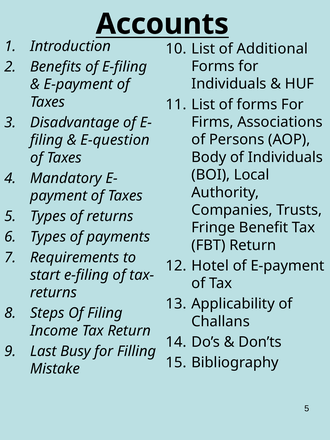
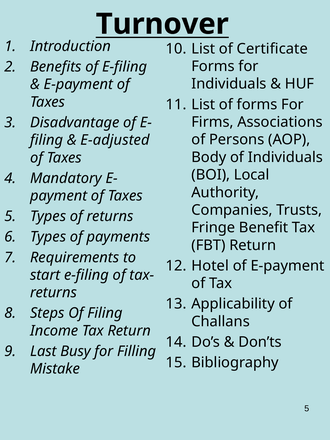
Accounts: Accounts -> Turnover (162, 24)
Additional: Additional -> Certificate (272, 49)
E-question: E-question -> E-adjusted (115, 140)
